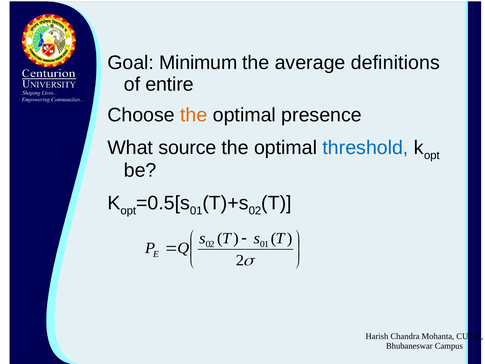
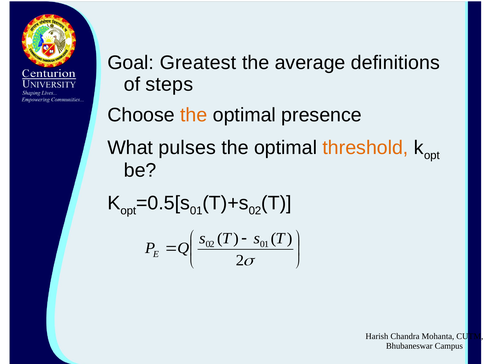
Minimum: Minimum -> Greatest (198, 63)
entire: entire -> steps (169, 84)
source: source -> pulses (187, 148)
threshold colour: blue -> orange (365, 148)
